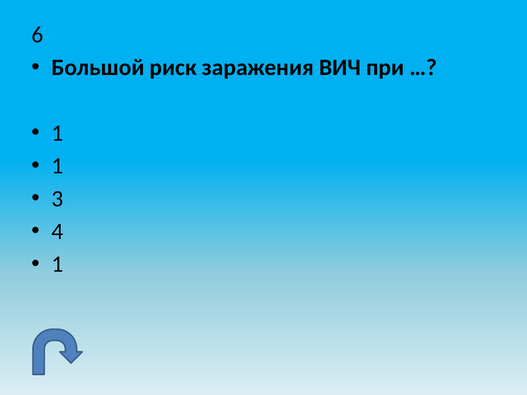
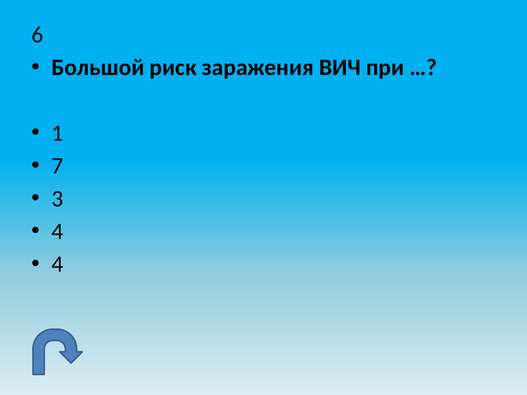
1: 1 -> 7 (57, 166)
1: 1 -> 4 (57, 264)
